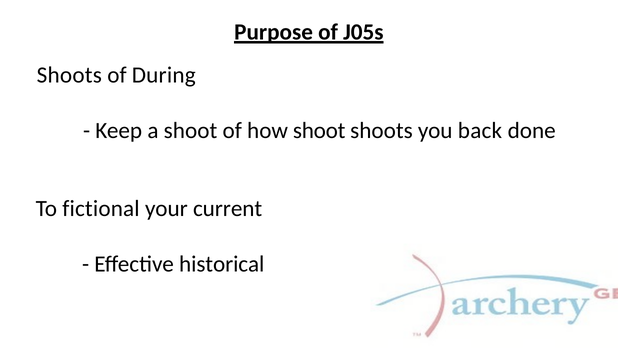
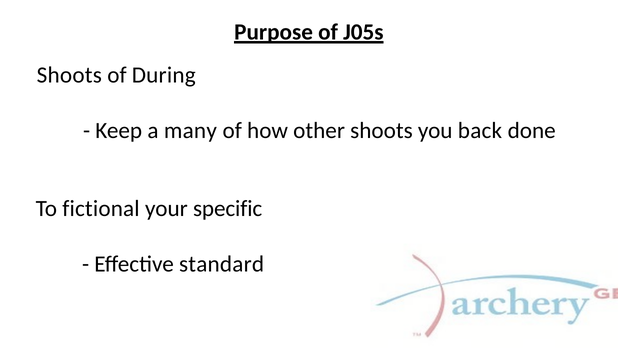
a shoot: shoot -> many (190, 131)
how shoot: shoot -> other (319, 131)
current: current -> specific (228, 208)
historical: historical -> standard (222, 264)
